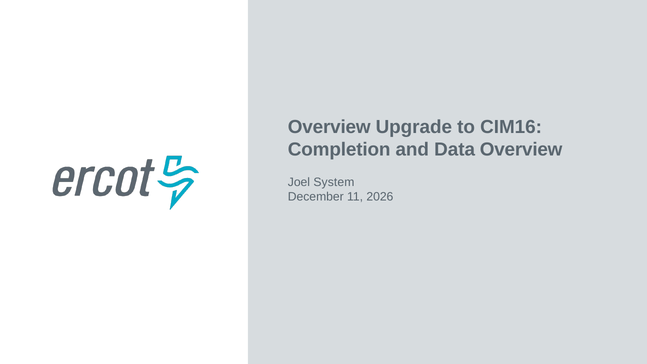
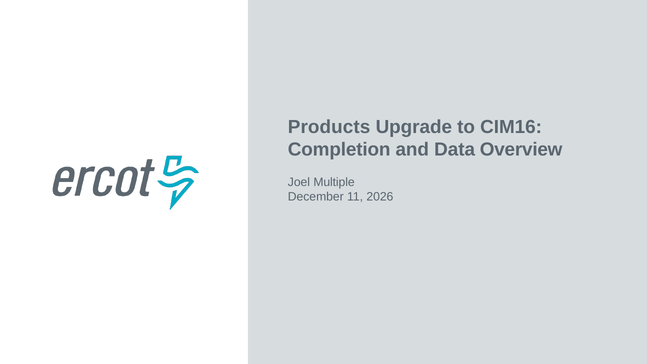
Overview: Overview -> Products (329, 127)
System: System -> Multiple (334, 182)
